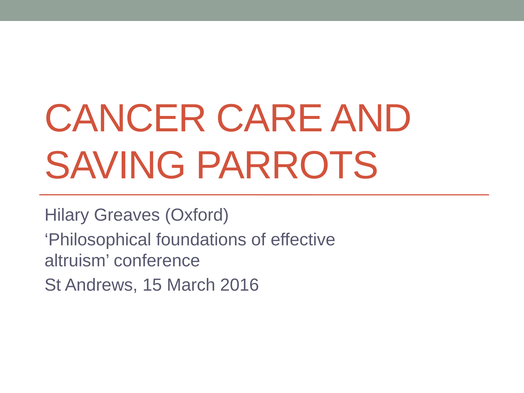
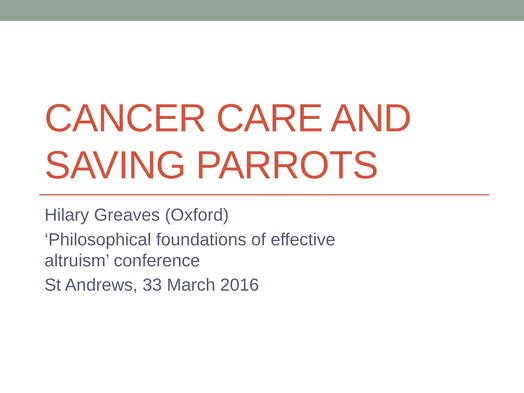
15: 15 -> 33 (152, 285)
